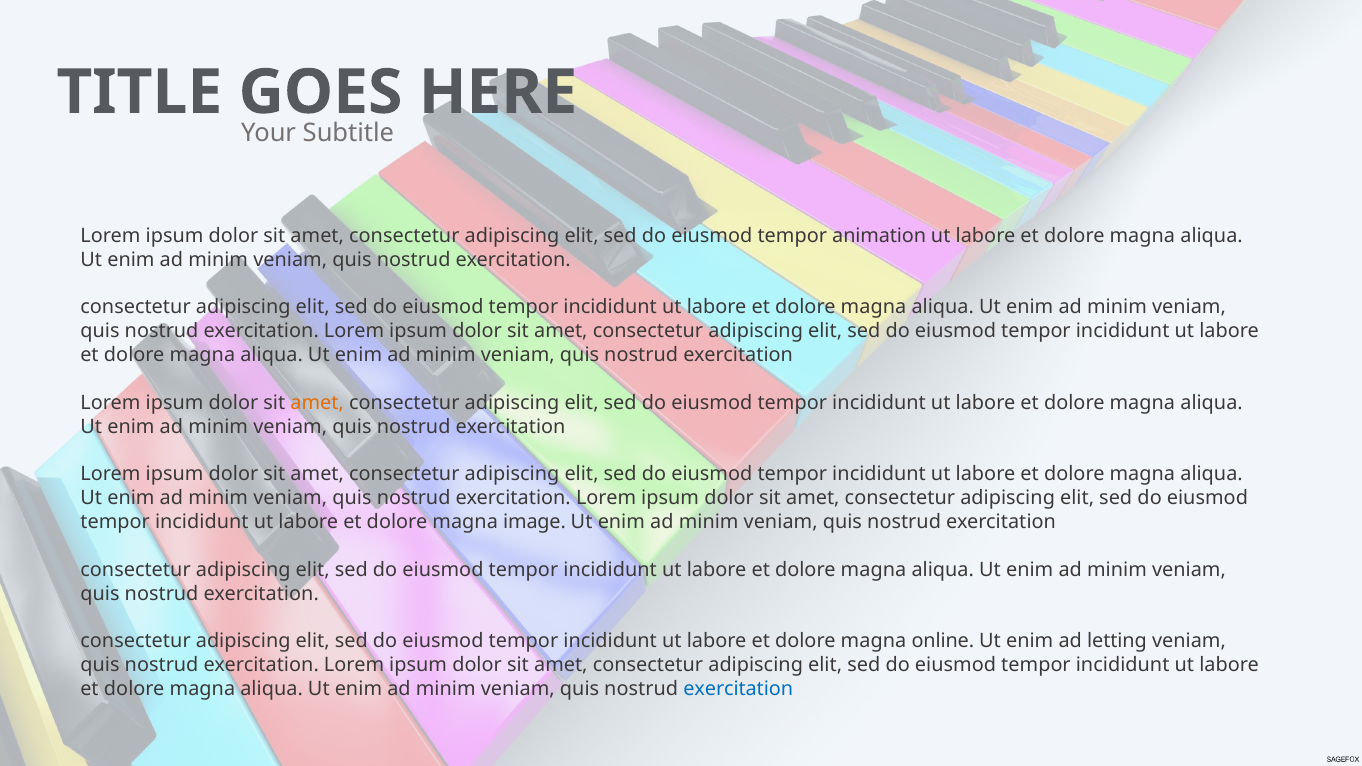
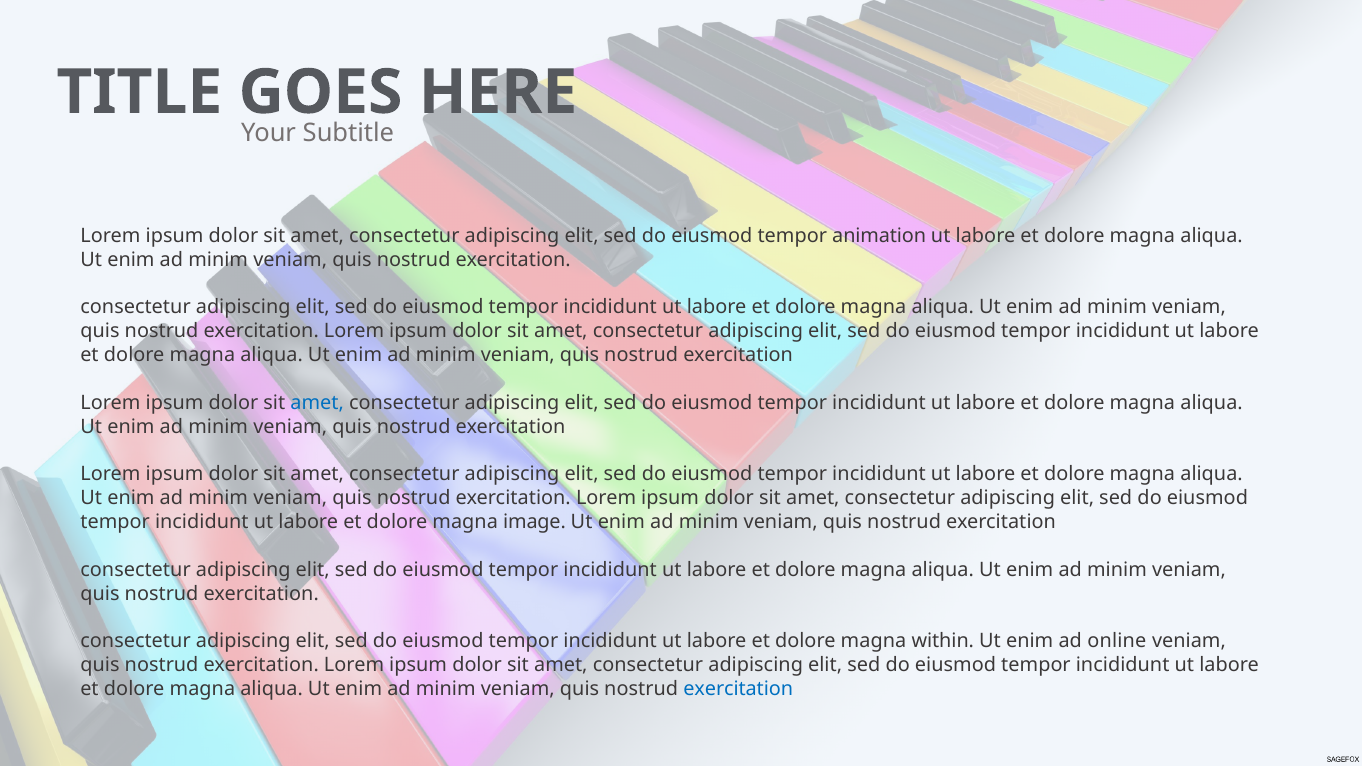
amet colour: orange -> blue (317, 403)
online: online -> within (943, 641)
letting: letting -> online (1117, 641)
